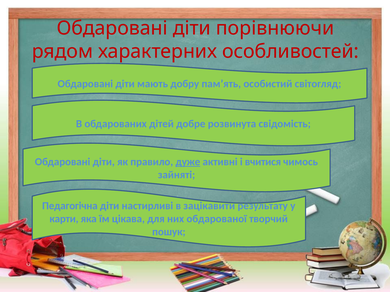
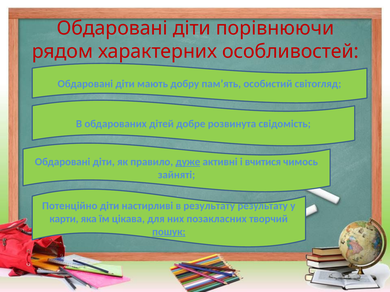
Педагогічна: Педагогічна -> Потенційно (70, 206)
в зацікавити: зацікавити -> результату (209, 206)
обдарованої: обдарованої -> позакласних (217, 219)
пошук underline: none -> present (169, 232)
